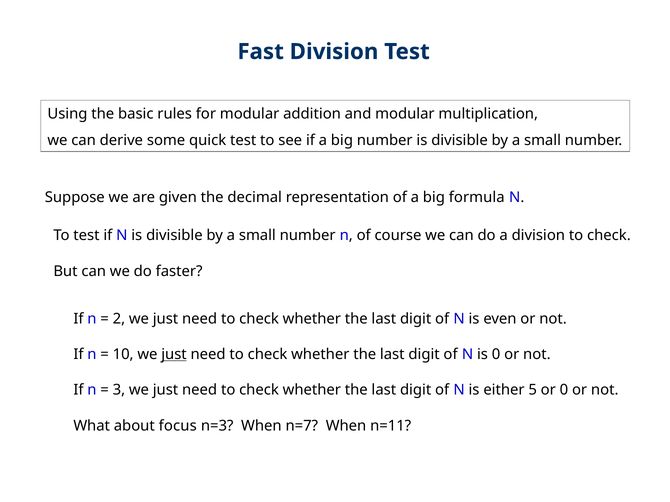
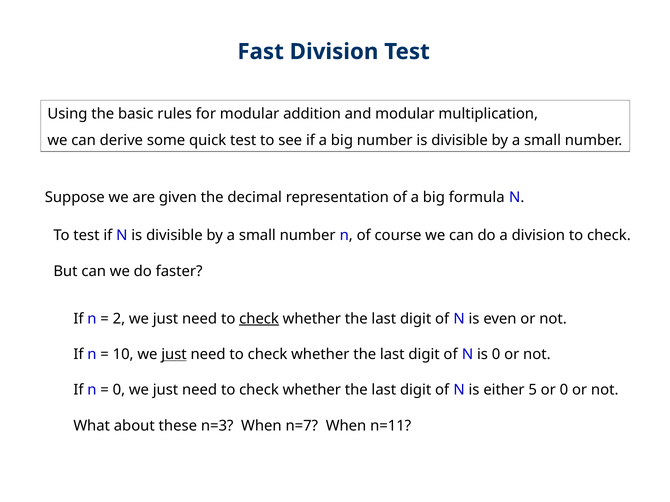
check underline: none -> present (259, 319)
3: 3 -> 0 (119, 390)
focus: focus -> these (178, 426)
